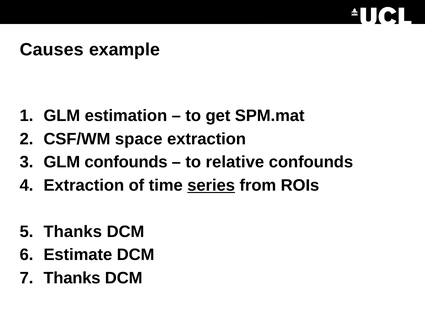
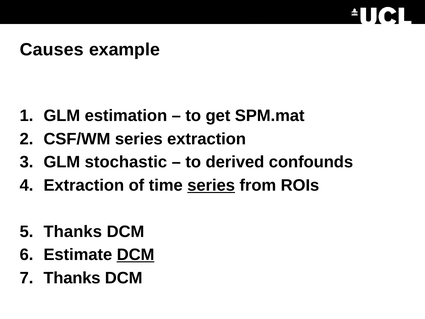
CSF/WM space: space -> series (139, 139)
GLM confounds: confounds -> stochastic (126, 162)
relative: relative -> derived (235, 162)
DCM underline: none -> present (136, 255)
